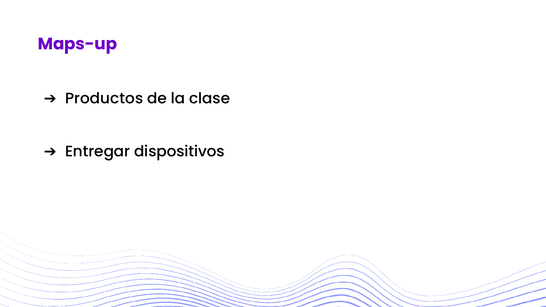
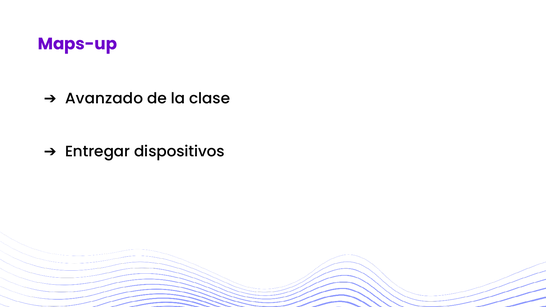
Productos: Productos -> Avanzado (104, 99)
